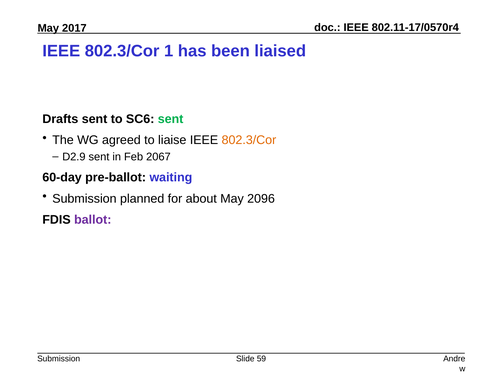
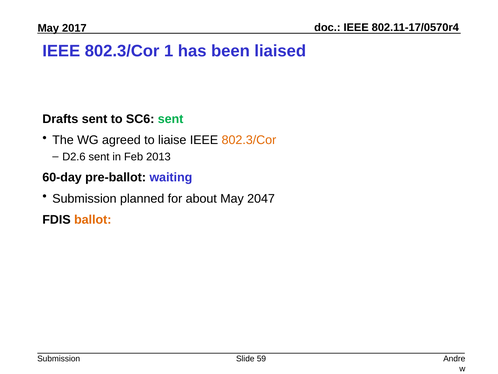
D2.9: D2.9 -> D2.6 (74, 157)
2067: 2067 -> 2013 (158, 157)
2096: 2096 -> 2047 (261, 198)
ballot colour: purple -> orange (93, 219)
